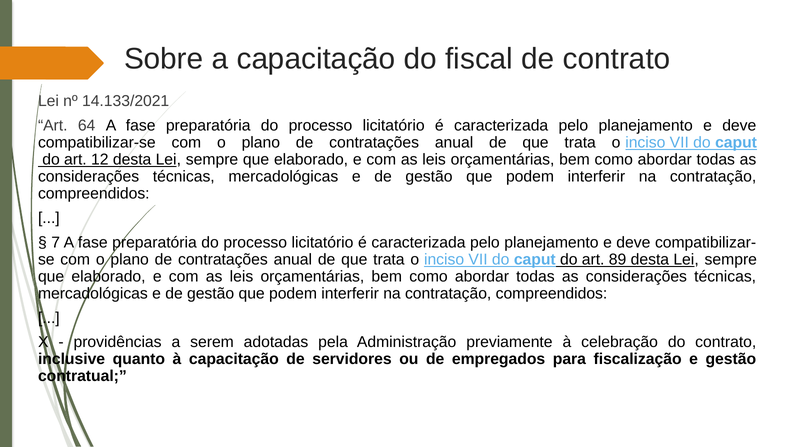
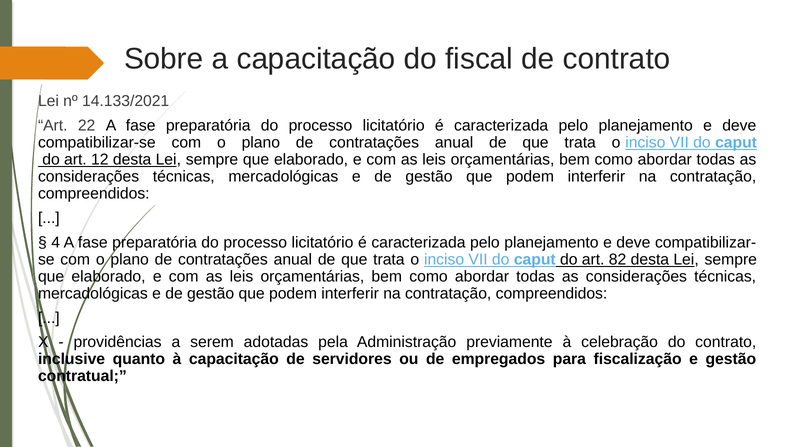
64: 64 -> 22 (87, 126)
7: 7 -> 4 (56, 243)
89: 89 -> 82 (618, 260)
